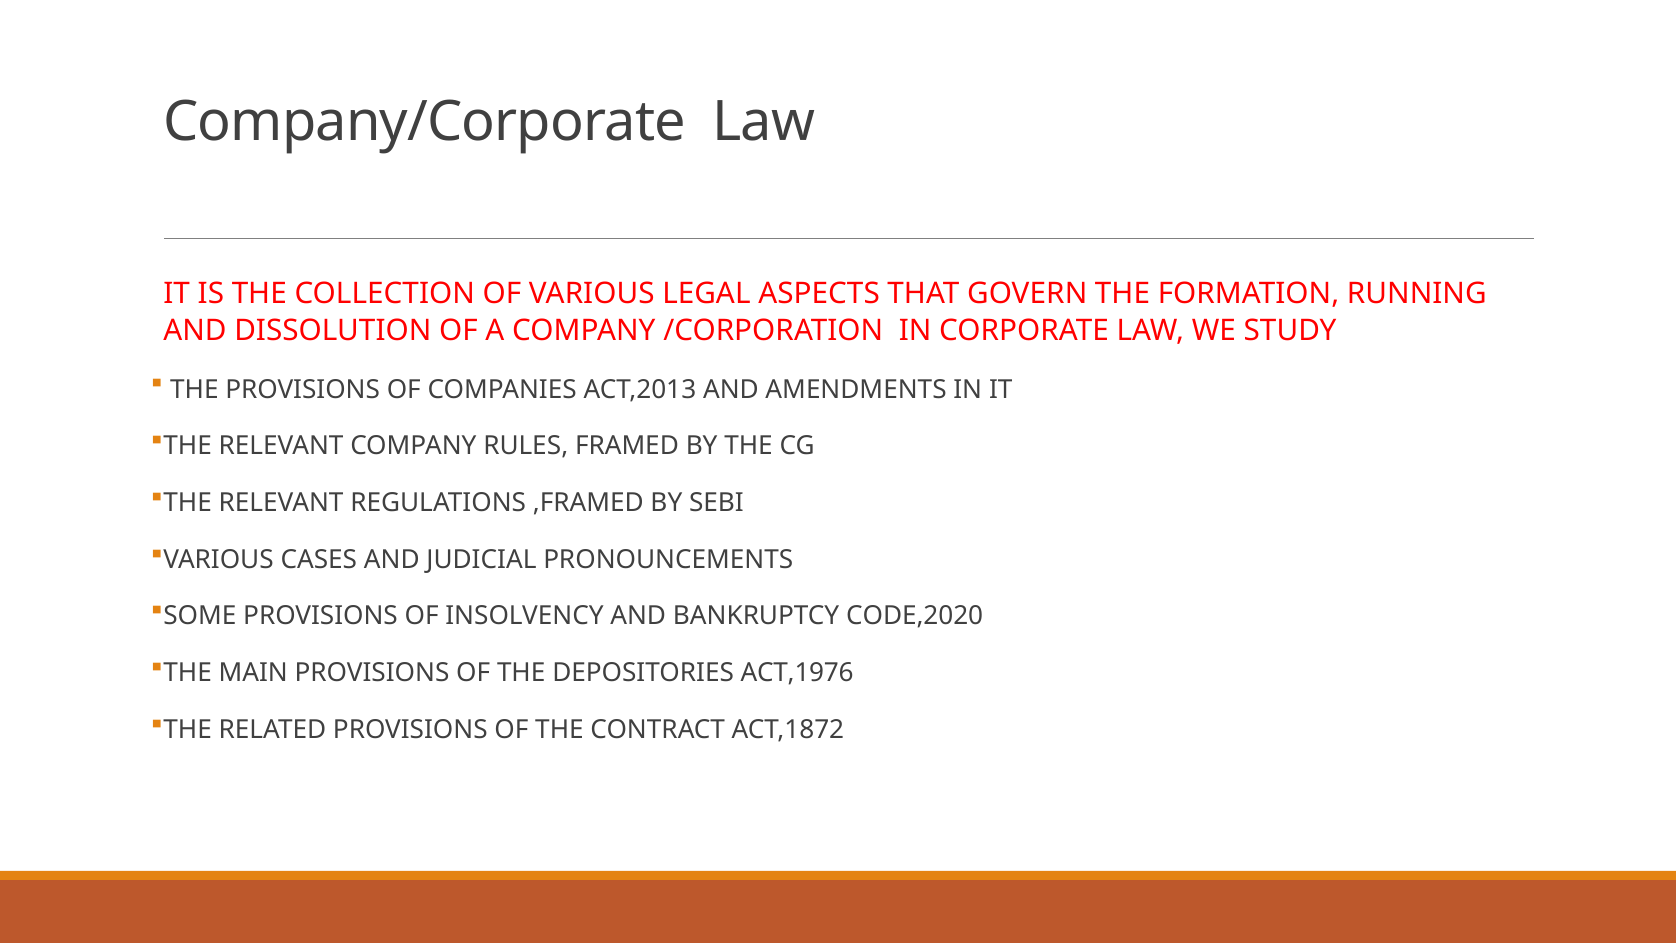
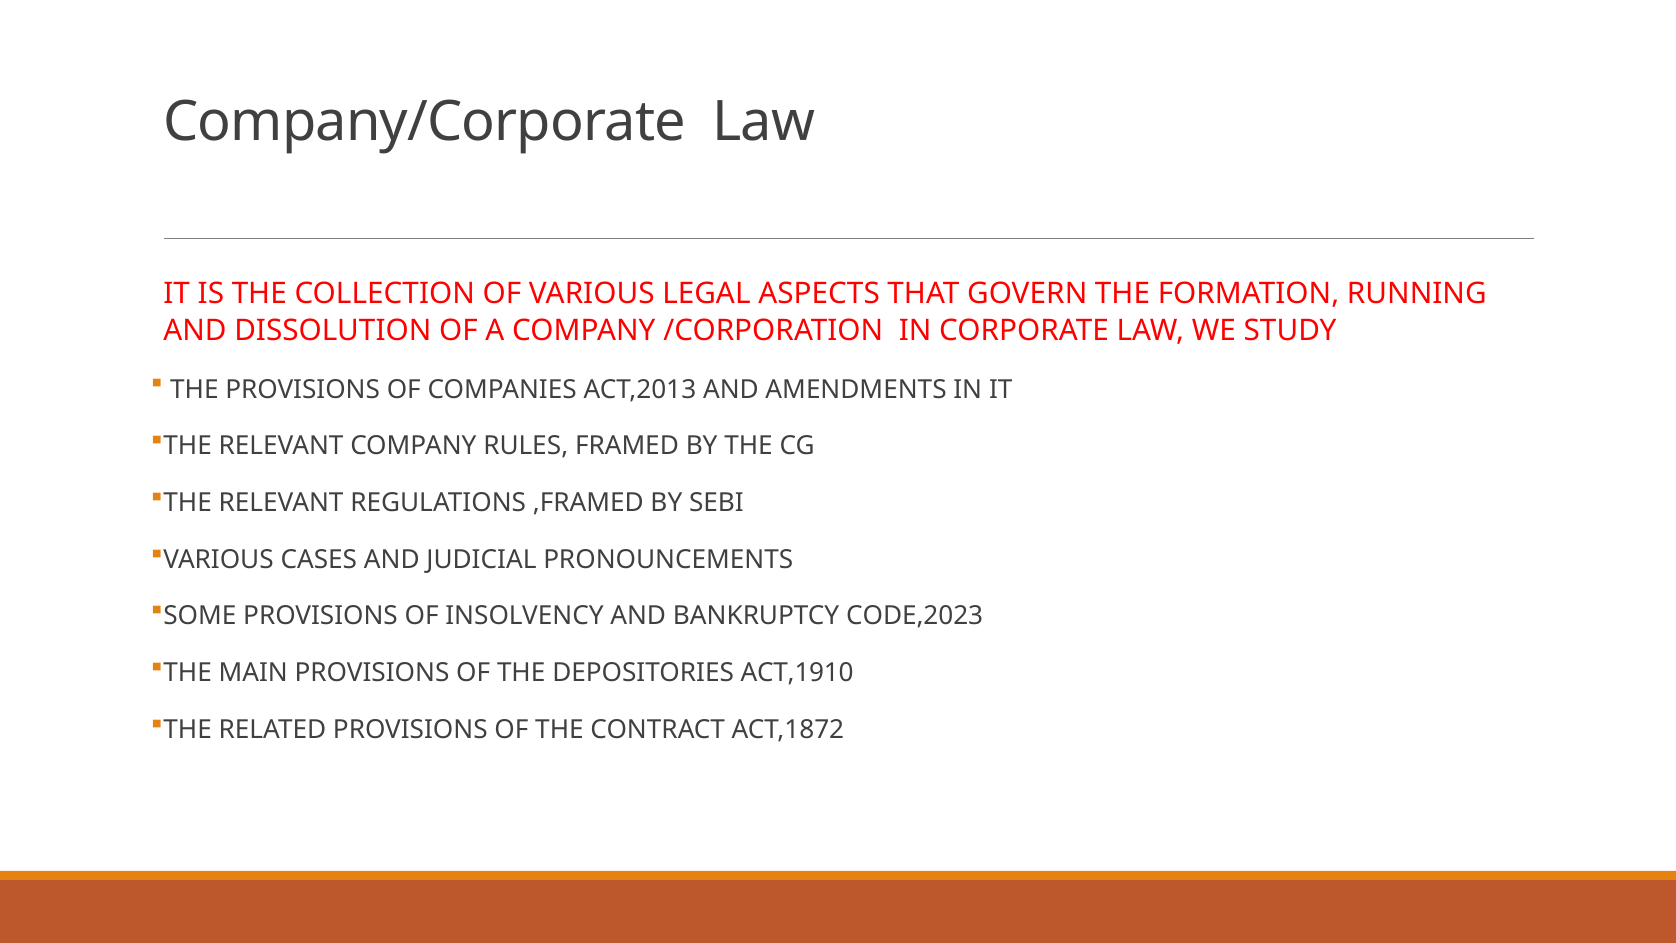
CODE,2020: CODE,2020 -> CODE,2023 (915, 616)
ACT,1976: ACT,1976 -> ACT,1910 (797, 673)
